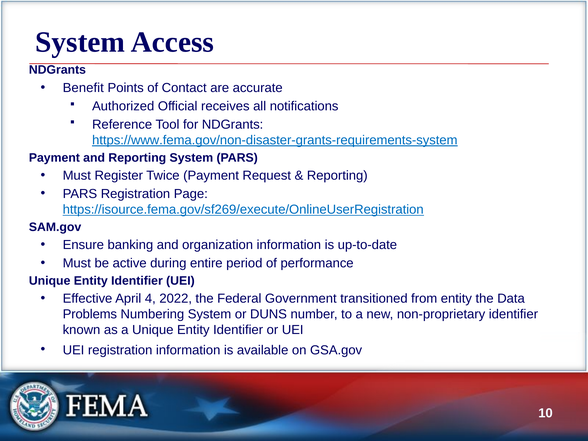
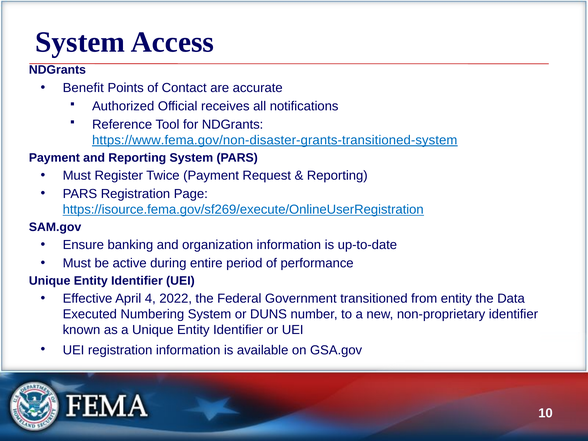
https://www.fema.gov/non-disaster-grants-requirements-system: https://www.fema.gov/non-disaster-grants-requirements-system -> https://www.fema.gov/non-disaster-grants-transitioned-system (275, 140)
Problems: Problems -> Executed (90, 314)
